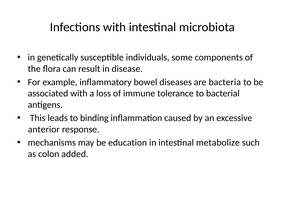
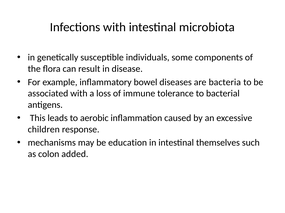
binding: binding -> aerobic (94, 118)
anterior: anterior -> children (44, 130)
metabolize: metabolize -> themselves (218, 143)
